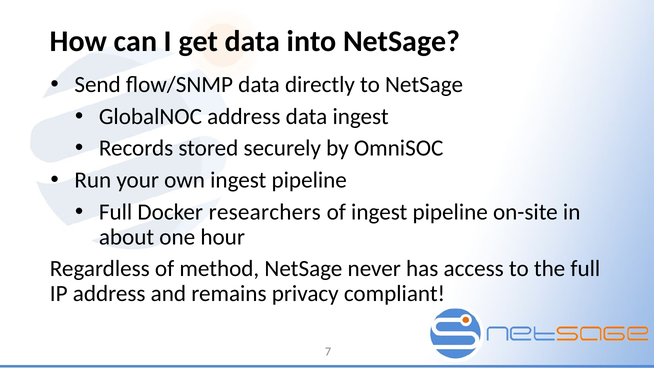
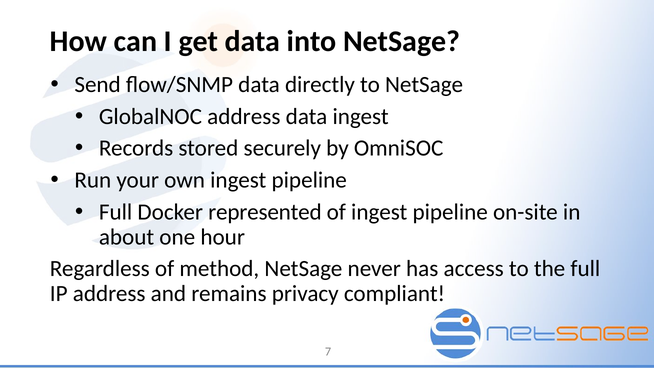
researchers: researchers -> represented (265, 212)
